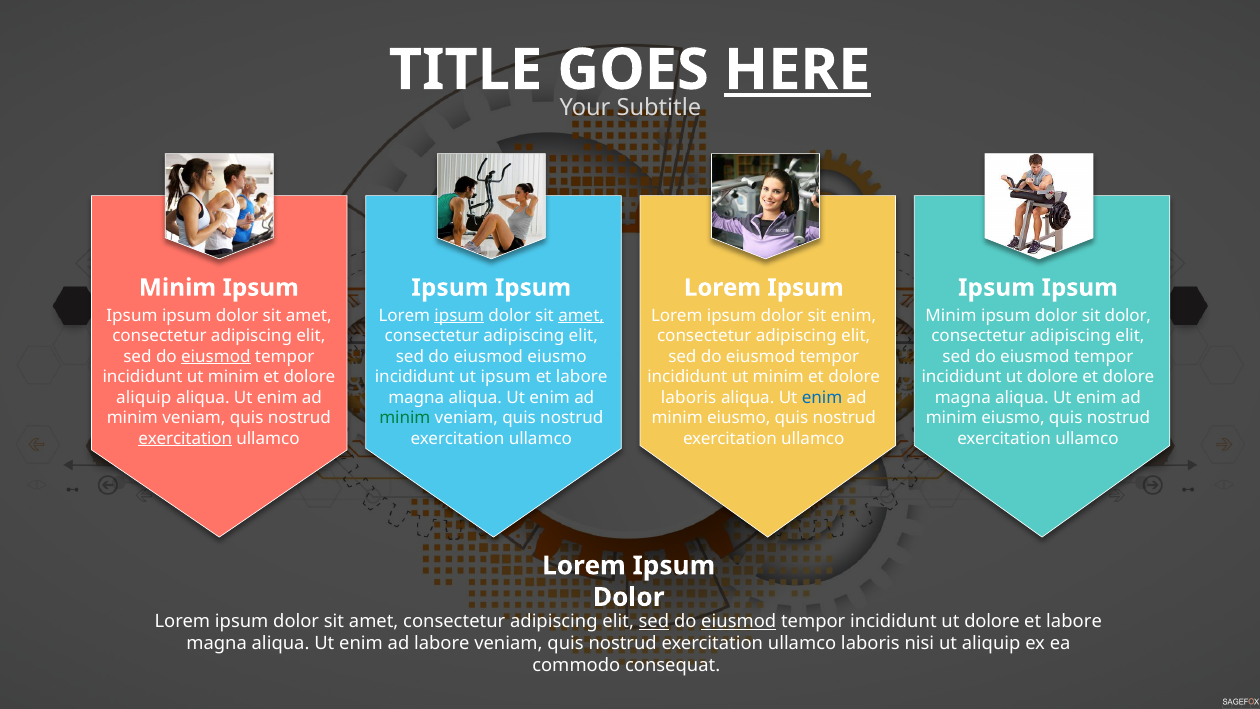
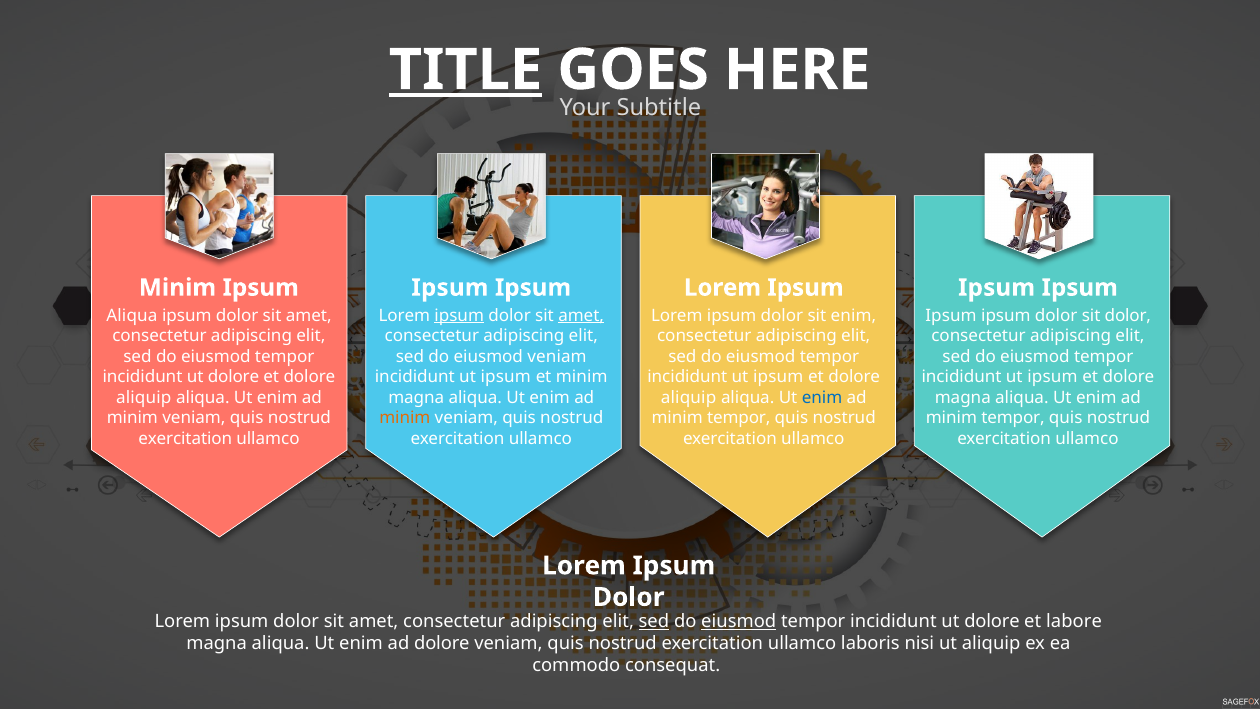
TITLE underline: none -> present (466, 70)
HERE underline: present -> none (797, 70)
Ipsum: Ipsum -> Aliqua (132, 315)
Minim: Minim -> Ipsum (951, 315)
eiusmod underline: present -> none (216, 356)
eiusmod eiusmo: eiusmo -> veniam (557, 356)
minim: minim -> dolore (234, 377)
labore: labore -> minim (582, 377)
minim: minim -> ipsum (778, 377)
dolore: dolore -> ipsum (1052, 377)
laboris: laboris -> aliquip (689, 397)
minim colour: green -> orange (405, 418)
eiusmo: eiusmo -> tempor (739, 418)
eiusmo: eiusmo -> tempor (1013, 418)
exercitation underline: present -> none (185, 438)
ad labore: labore -> dolore (442, 644)
